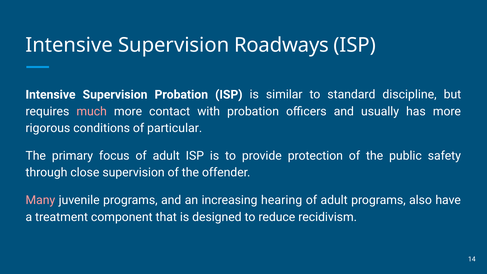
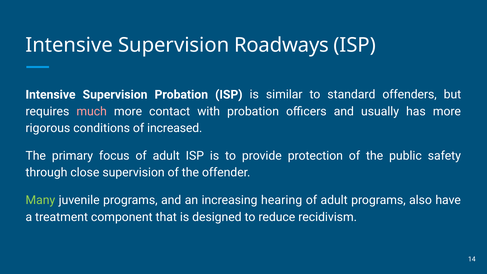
discipline: discipline -> offenders (410, 95)
particular: particular -> increased (175, 128)
Many colour: pink -> light green (40, 200)
